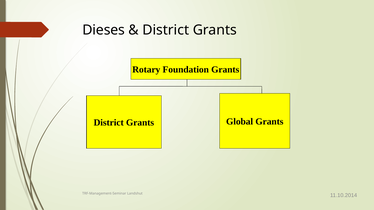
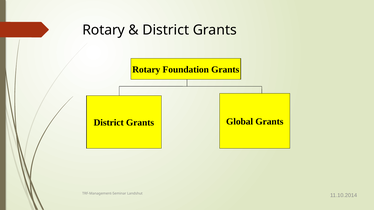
Dieses: Dieses -> Rotary (104, 30)
